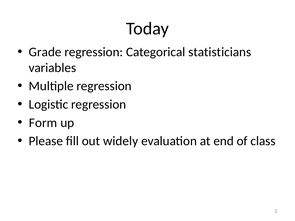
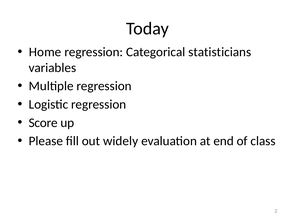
Grade: Grade -> Home (45, 52)
Form: Form -> Score (43, 123)
